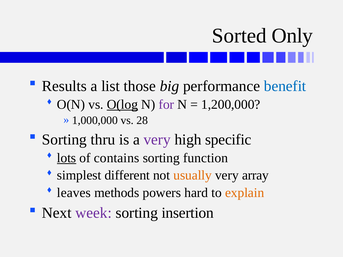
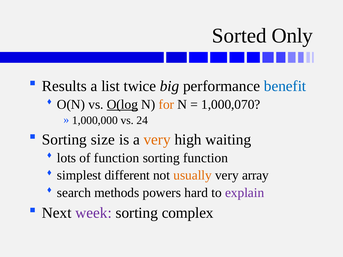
those: those -> twice (140, 86)
for colour: purple -> orange (166, 105)
1,200,000: 1,200,000 -> 1,000,070 (231, 105)
28: 28 -> 24 (142, 120)
thru: thru -> size (103, 140)
very colour: purple -> orange (157, 140)
specific: specific -> waiting (228, 140)
lots underline: present -> none (67, 158)
of contains: contains -> function (117, 158)
leaves: leaves -> search (74, 193)
explain colour: orange -> purple (245, 193)
insertion: insertion -> complex (188, 213)
